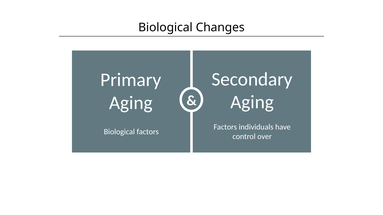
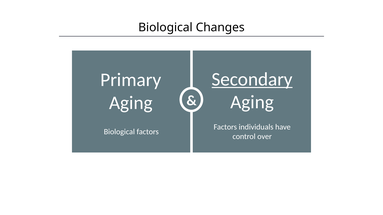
Secondary underline: none -> present (252, 79)
